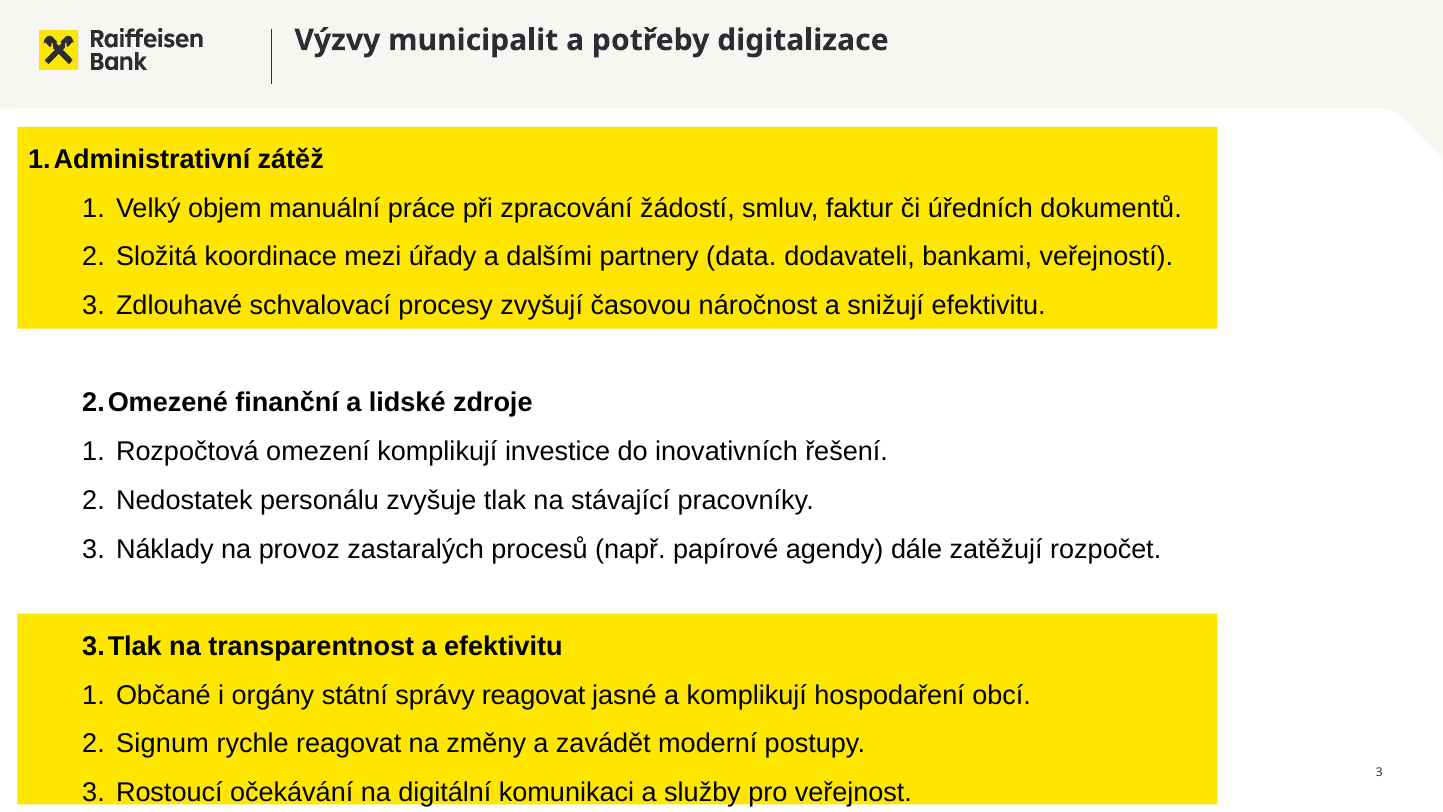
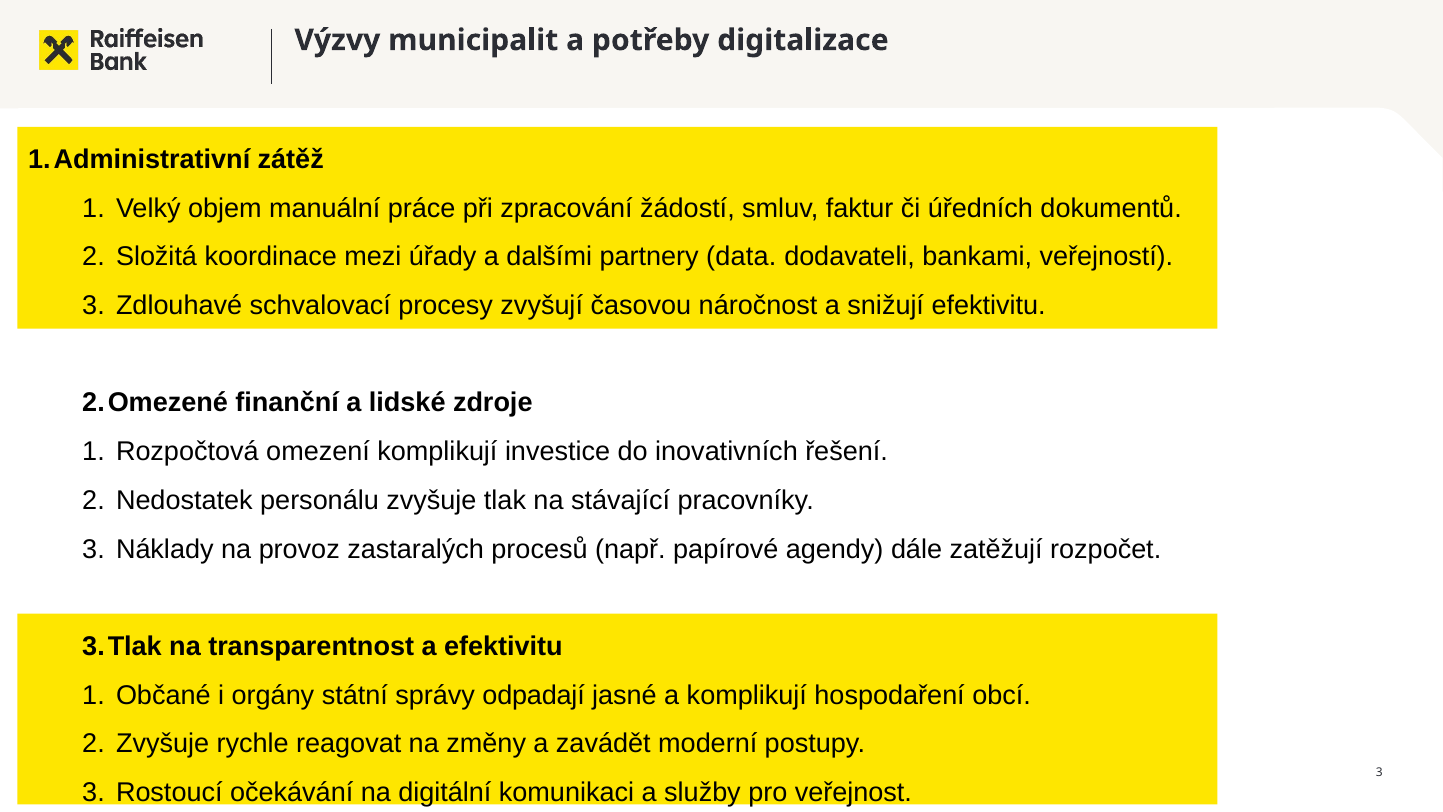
správy reagovat: reagovat -> odpadají (534, 695)
Signum: Signum -> Zvyšuje (163, 744)
